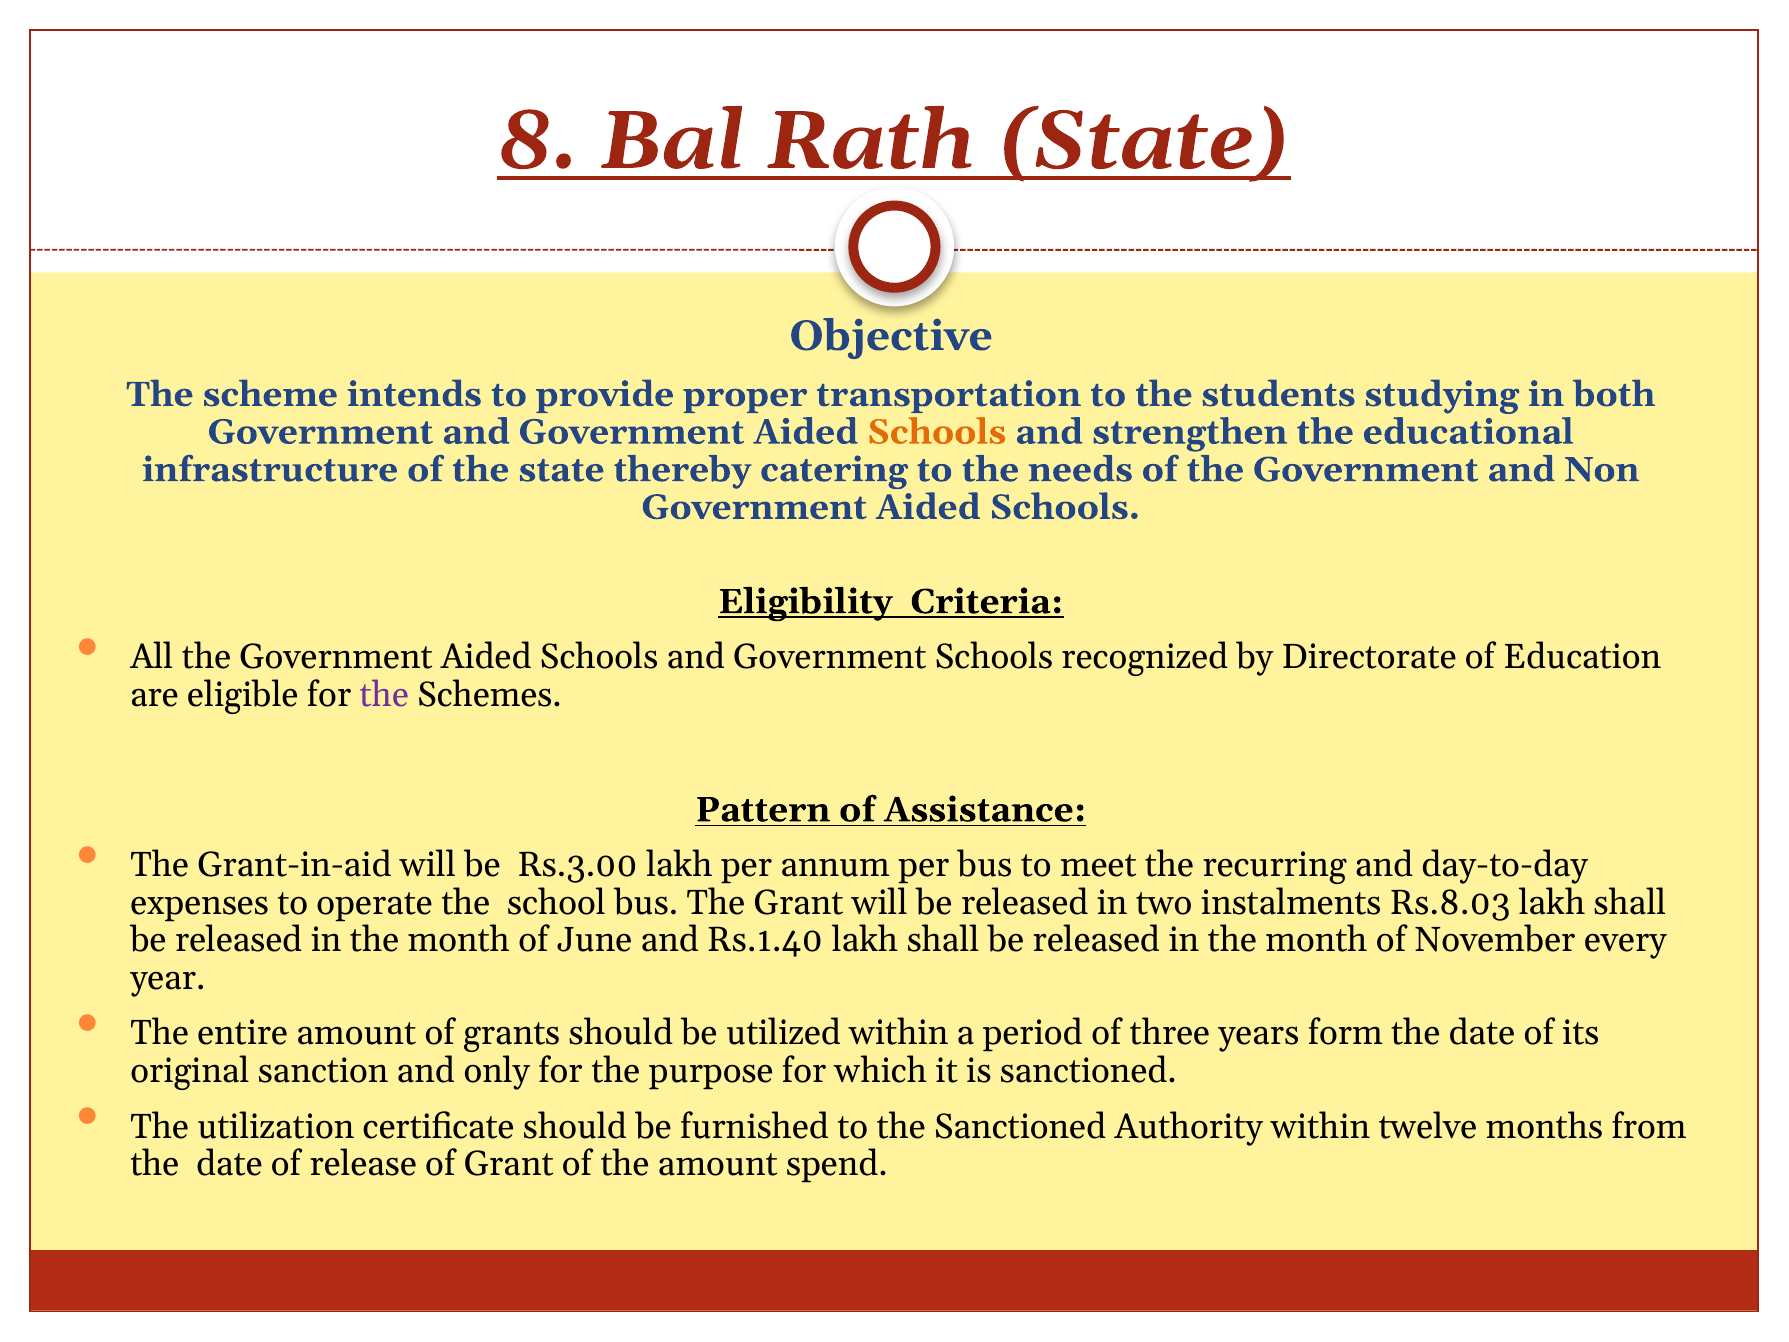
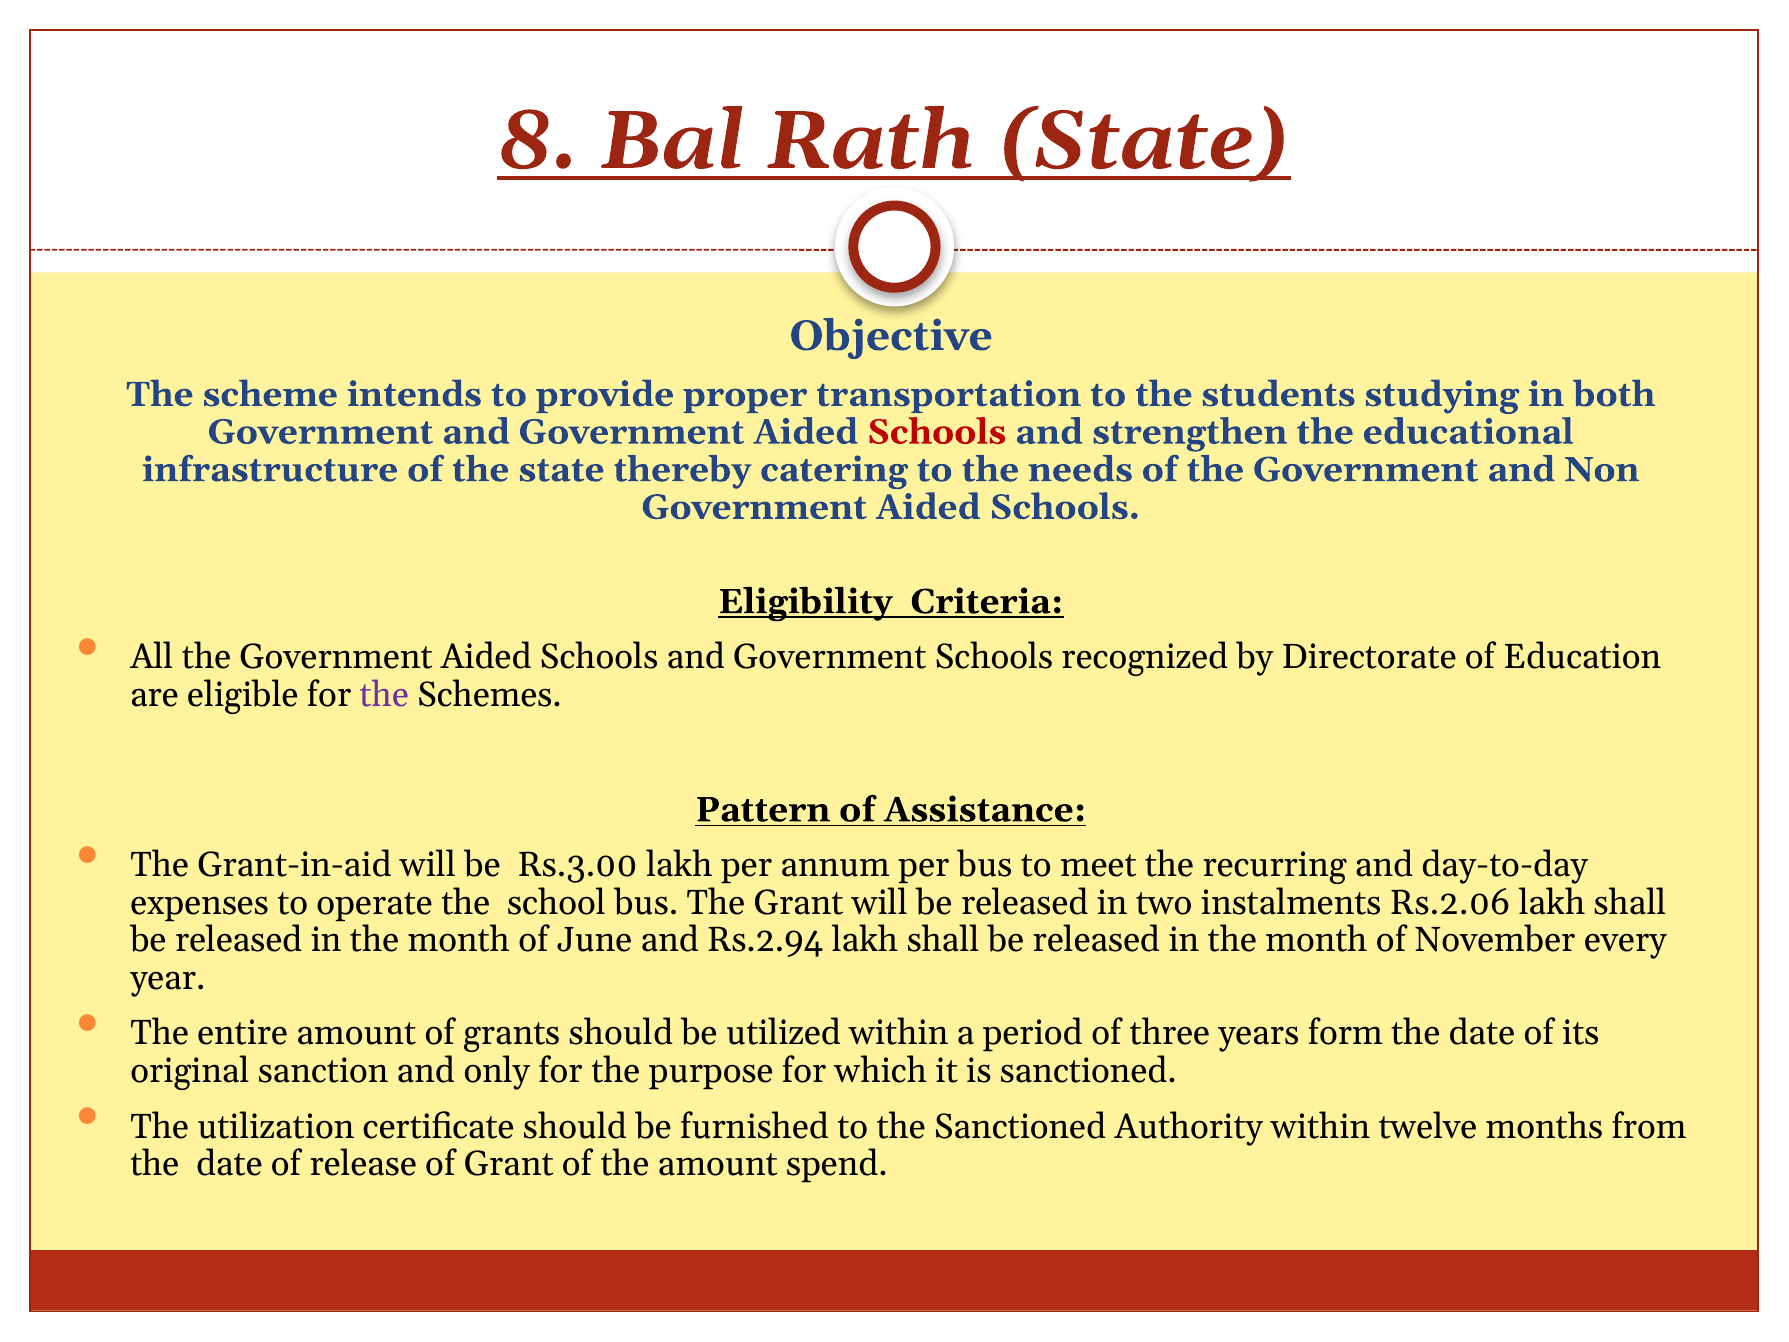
Schools colour: orange -> red (937, 432)
Rs.8.03: Rs.8.03 -> Rs.2.06 (1450, 903)
Rs.1.40: Rs.1.40 -> Rs.2.94 (765, 940)
